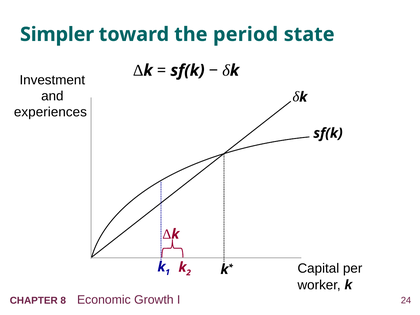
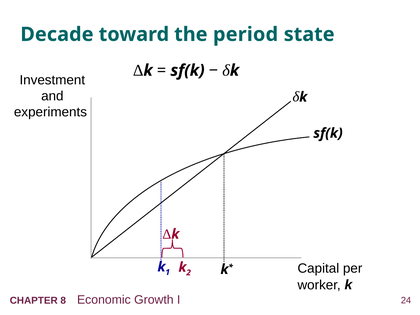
Simpler: Simpler -> Decade (57, 34)
experiences: experiences -> experiments (50, 112)
